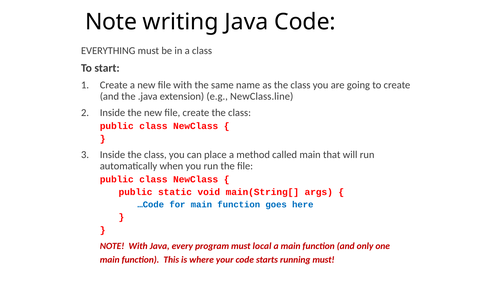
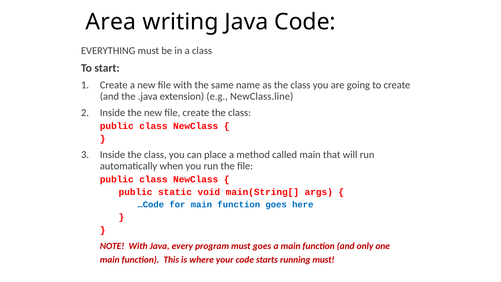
Note: Note -> Area (111, 22)
must local: local -> goes (262, 246)
